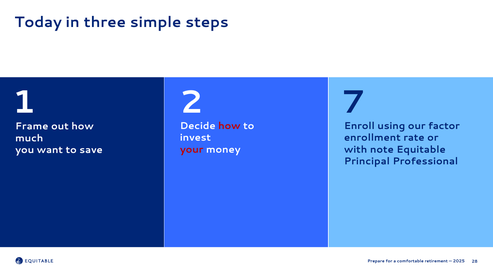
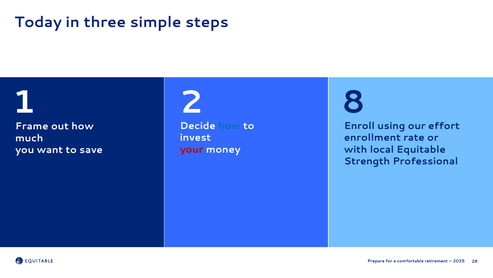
7: 7 -> 8 (354, 102)
how colour: red -> blue (229, 126)
factor: factor -> effort (444, 126)
note: note -> local (382, 149)
Principal: Principal -> Strength (367, 161)
